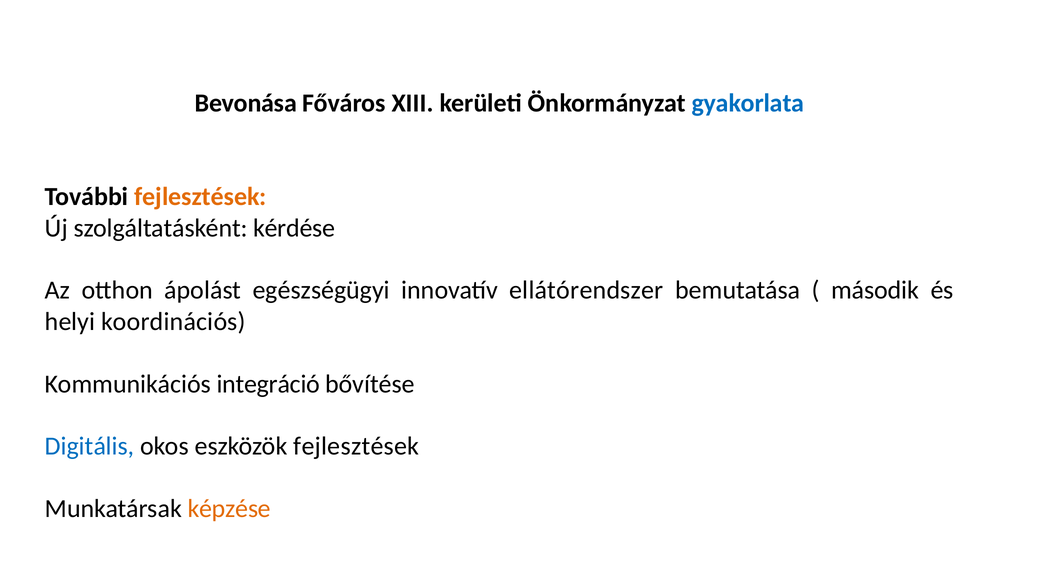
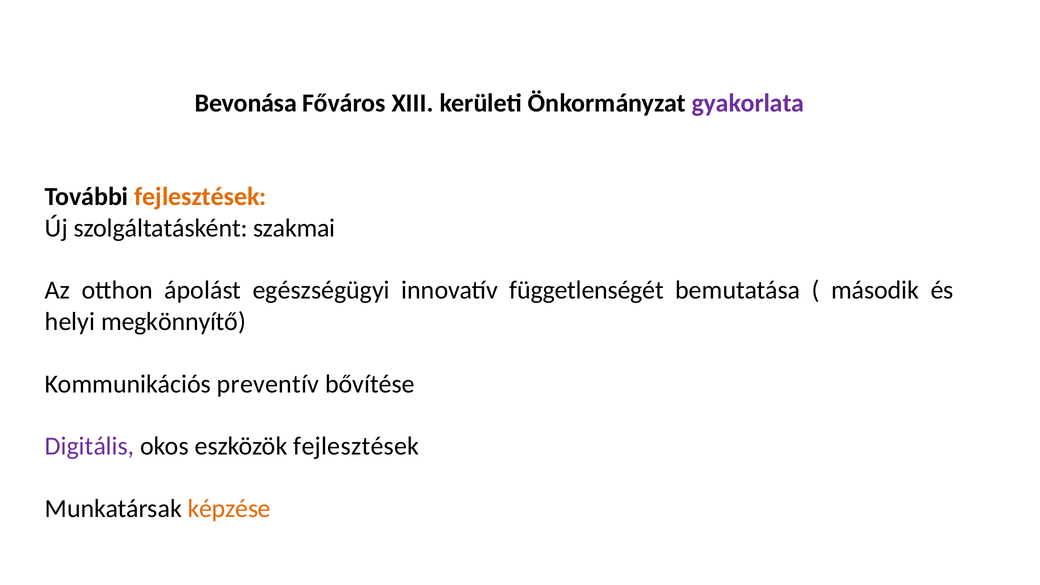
gyakorlata colour: blue -> purple (748, 103)
kérdése: kérdése -> szakmai (294, 228)
ellátórendszer: ellátórendszer -> függetlenségét (587, 290)
koordinációs: koordinációs -> megkönnyítő (173, 322)
integráció: integráció -> preventív (268, 384)
Digitális colour: blue -> purple (90, 446)
